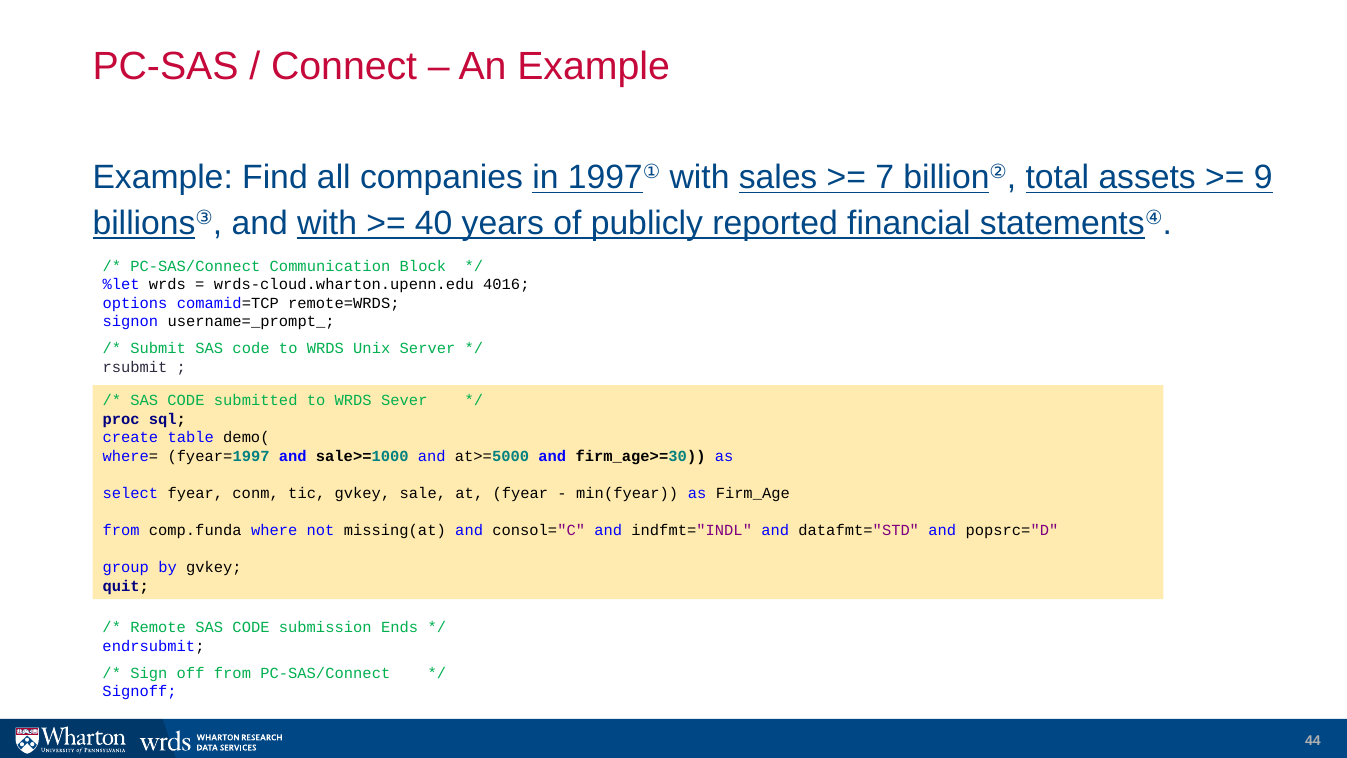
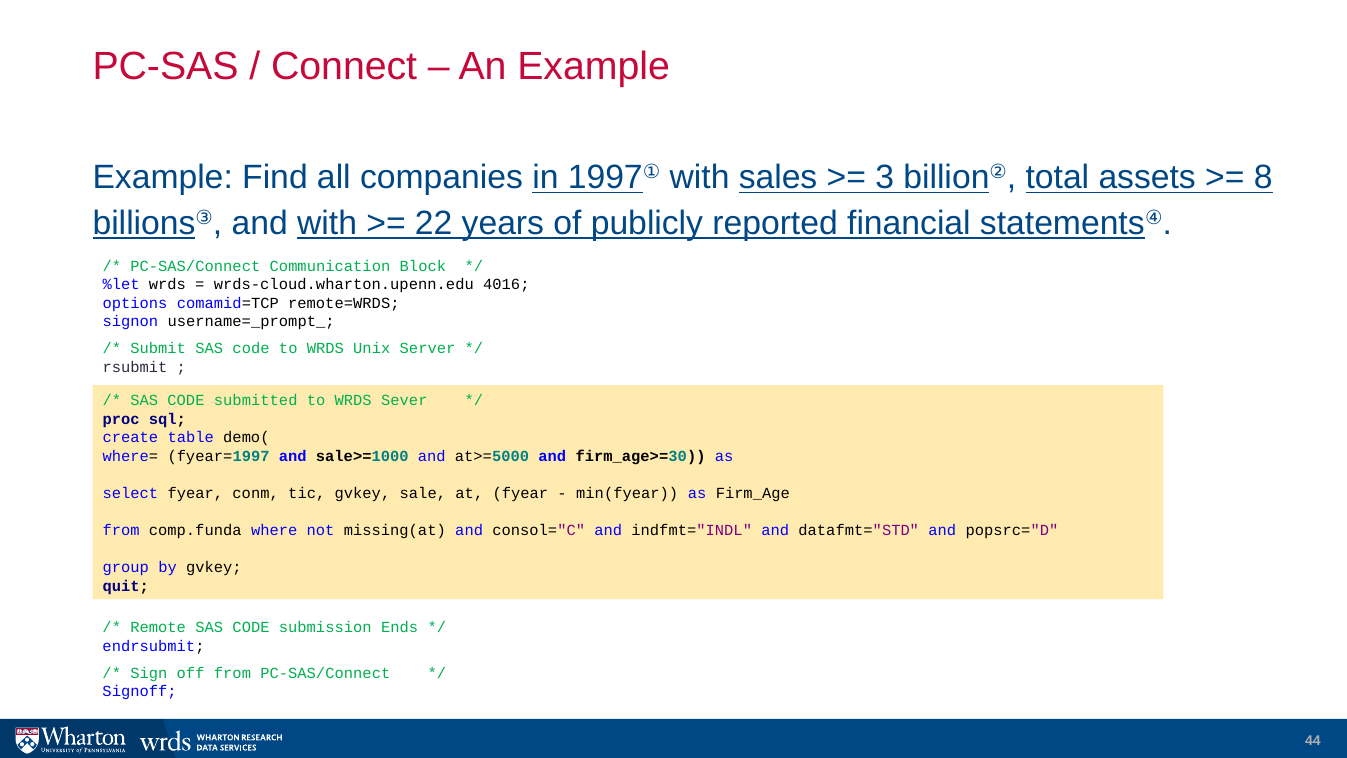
7: 7 -> 3 (885, 178)
9: 9 -> 8 (1263, 178)
40: 40 -> 22 (434, 223)
